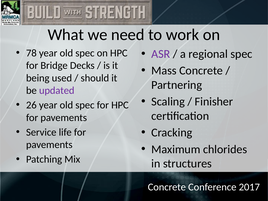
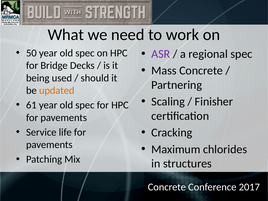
78: 78 -> 50 (31, 53)
updated colour: purple -> orange (57, 91)
26: 26 -> 61 (31, 105)
